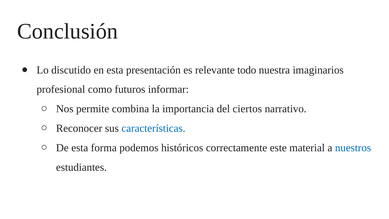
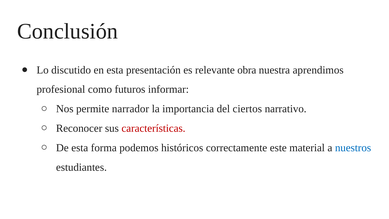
todo: todo -> obra (247, 70)
imaginarios: imaginarios -> aprendimos (318, 70)
combina: combina -> narrador (130, 109)
características colour: blue -> red (153, 128)
